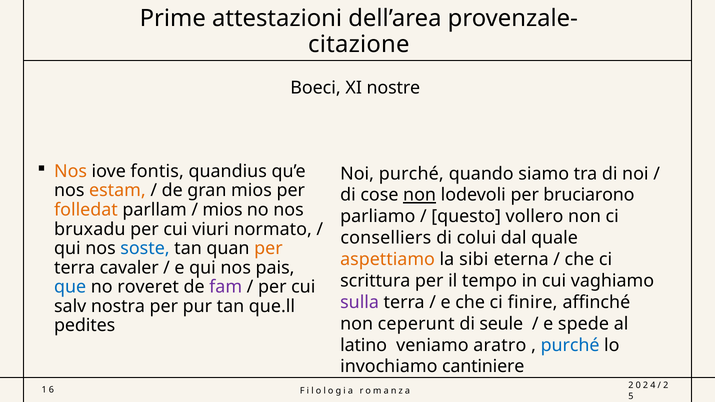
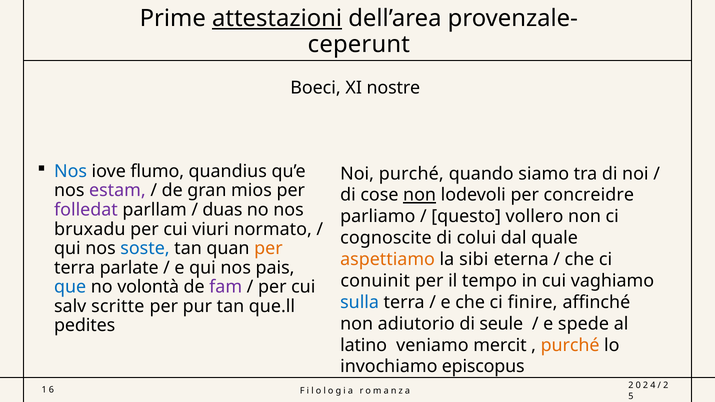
attestazioni underline: none -> present (277, 19)
citazione: citazione -> ceperunt (359, 44)
Nos colour: orange -> blue (71, 171)
fontis: fontis -> flumo (157, 171)
estam colour: orange -> purple (117, 191)
bruciarono: bruciarono -> concreidre (589, 195)
folledat colour: orange -> purple (86, 210)
mios: mios -> duas (222, 210)
conselliers: conselliers -> cognoscite (386, 238)
cavaler: cavaler -> parlate (129, 268)
scrittura: scrittura -> conuinit (375, 281)
roveret: roveret -> volontà (148, 287)
sulla colour: purple -> blue (360, 302)
nostra: nostra -> scritte (118, 306)
ceperunt: ceperunt -> adiutorio (416, 324)
aratro: aratro -> mercit (500, 345)
purché colour: blue -> orange (570, 345)
cantiniere: cantiniere -> episcopus (483, 367)
